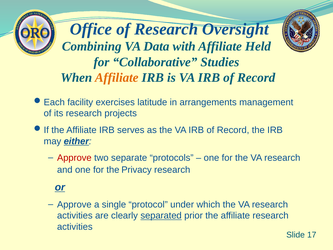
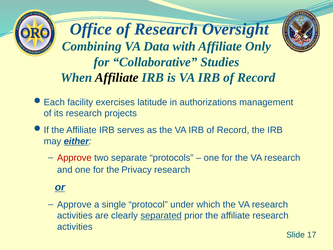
Held: Held -> Only (258, 46)
Affiliate colour: orange -> black (117, 77)
arrangements: arrangements -> authorizations (208, 102)
